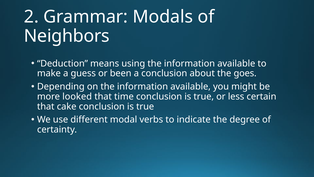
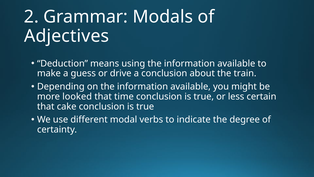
Neighbors: Neighbors -> Adjectives (67, 36)
been: been -> drive (121, 73)
goes: goes -> train (245, 73)
